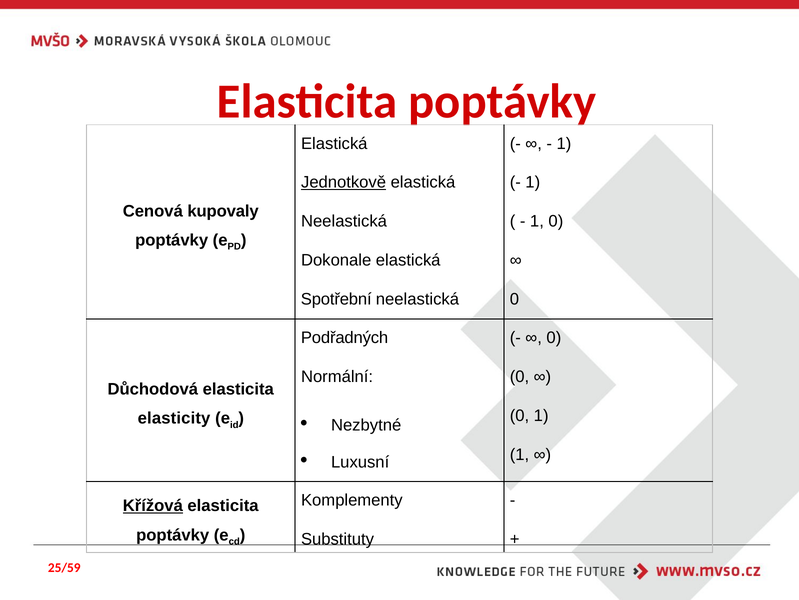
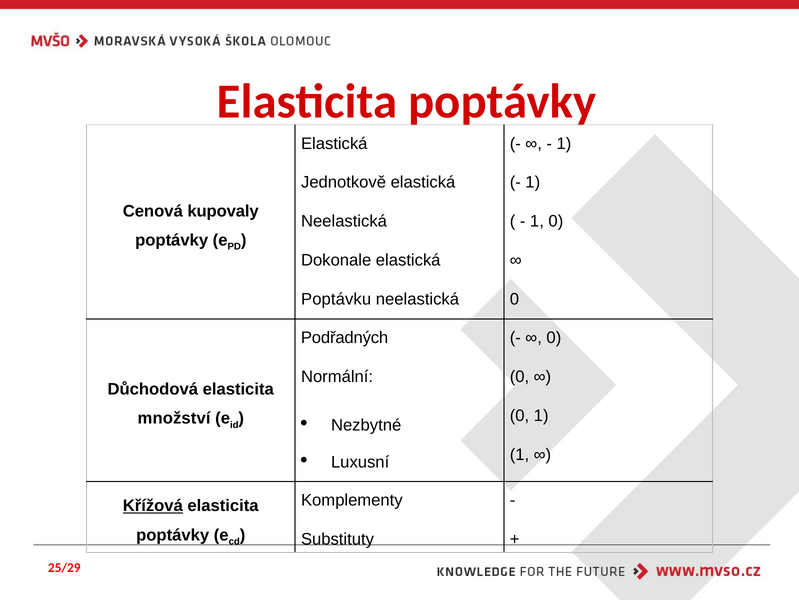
Jednotkově underline: present -> none (344, 182)
Spotřební: Spotřební -> Poptávku (336, 299)
elasticity: elasticity -> množství (174, 418)
25/59: 25/59 -> 25/29 (64, 567)
